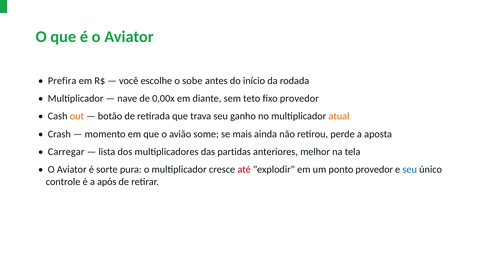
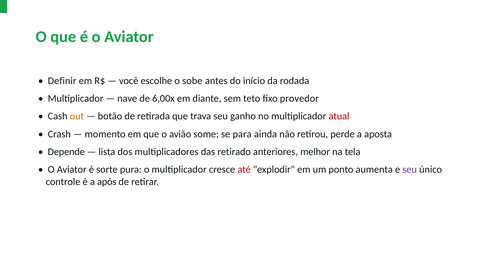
Prefira: Prefira -> Definir (62, 81)
0,00x: 0,00x -> 6,00x (163, 99)
atual colour: orange -> red (339, 116)
mais: mais -> para (242, 134)
Carregar: Carregar -> Depende (66, 152)
partidas: partidas -> retirado (234, 152)
ponto provedor: provedor -> aumenta (374, 170)
seu colour: blue -> purple (410, 170)
